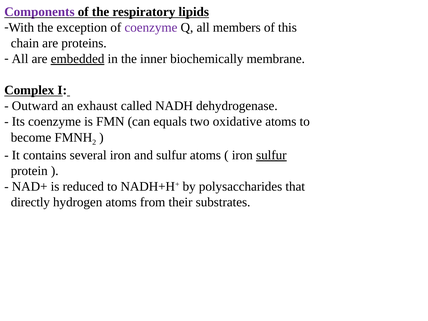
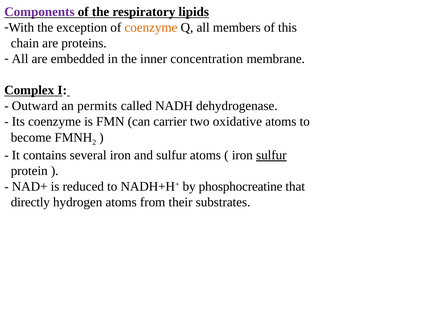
coenzyme colour: purple -> orange (151, 28)
embedded underline: present -> none (78, 59)
biochemically: biochemically -> concentration (207, 59)
exhaust: exhaust -> permits (97, 106)
equals: equals -> carrier (170, 122)
polysaccharides: polysaccharides -> phosphocreatine (241, 187)
